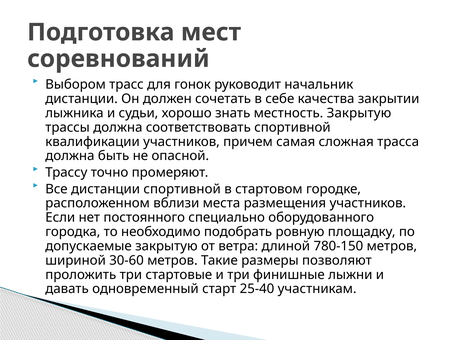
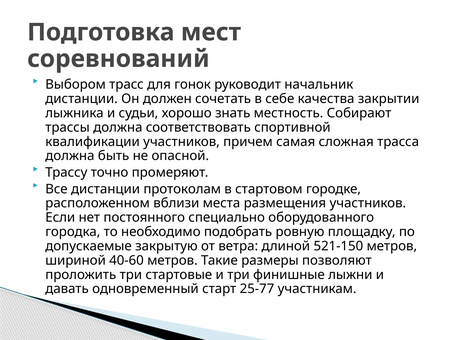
местность Закрытую: Закрытую -> Собирают (359, 113)
дистанции спортивной: спортивной -> протоколам (182, 189)
780-150: 780-150 -> 521-150 (338, 246)
30-60: 30-60 -> 40-60 (127, 261)
25-40: 25-40 -> 25-77 (257, 289)
